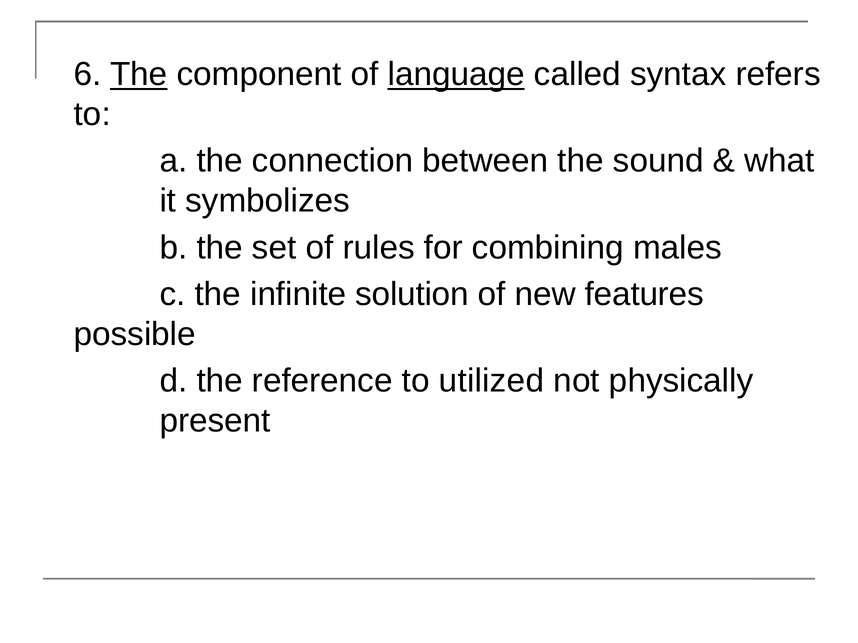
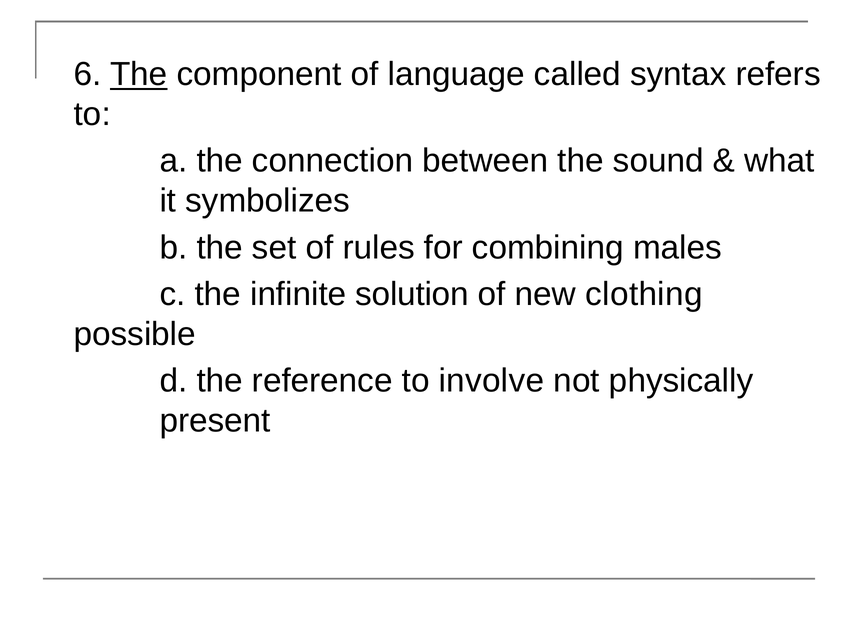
language underline: present -> none (456, 74)
features: features -> clothing (644, 294)
utilized: utilized -> involve (491, 381)
